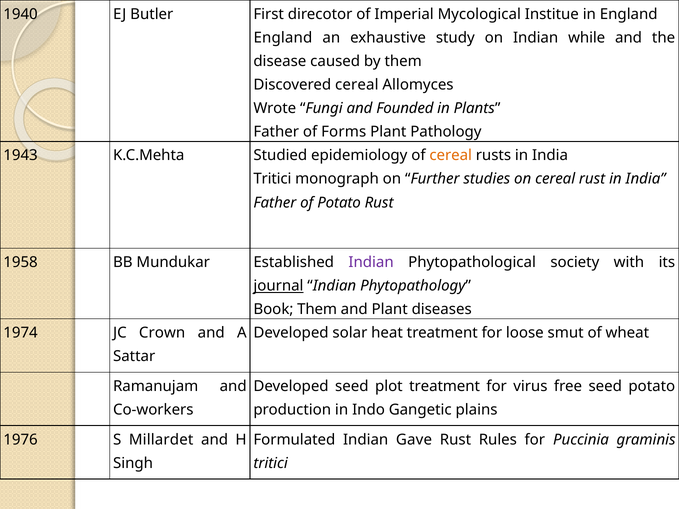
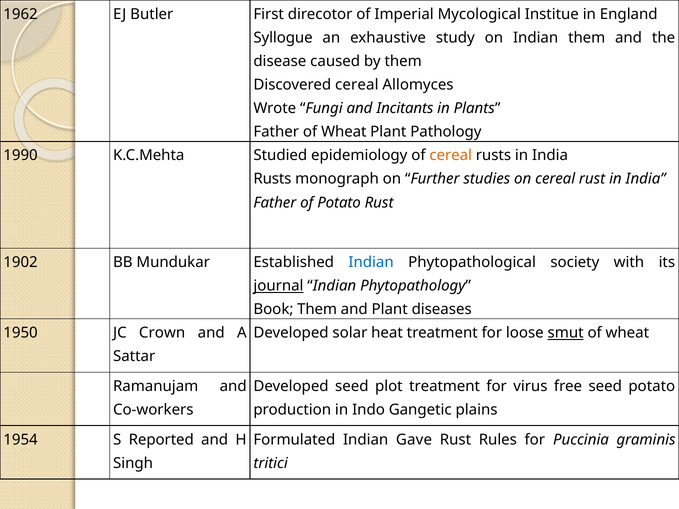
1940: 1940 -> 1962 (21, 14)
England: England -> Syllogue (283, 38)
Indian while: while -> them (587, 38)
Founded: Founded -> Incitants (405, 108)
Father of Forms: Forms -> Wheat (344, 132)
1943: 1943 -> 1990 (21, 156)
Tritici: Tritici -> Rusts (272, 179)
1958: 1958 -> 1902 (21, 262)
Indian colour: purple -> blue (371, 262)
1974: 1974 -> 1950 (21, 333)
smut underline: none -> present (566, 333)
1976: 1976 -> 1954 (21, 440)
Millardet: Millardet -> Reported (161, 440)
